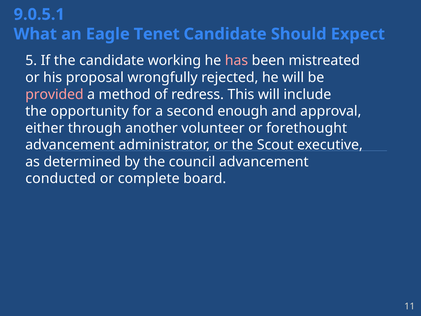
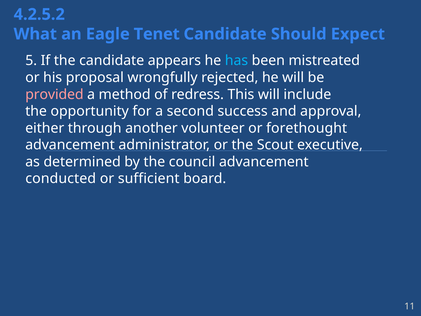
9.0.5.1: 9.0.5.1 -> 4.2.5.2 (39, 14)
working: working -> appears (174, 61)
has colour: pink -> light blue (236, 61)
enough: enough -> success (243, 111)
complete: complete -> sufficient (149, 179)
